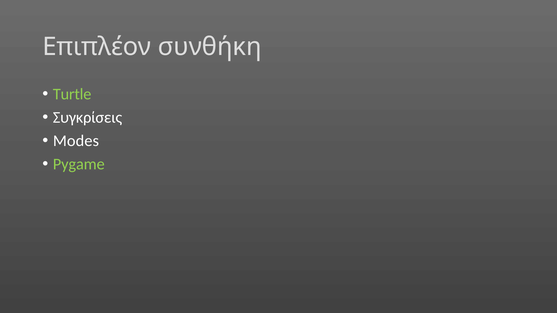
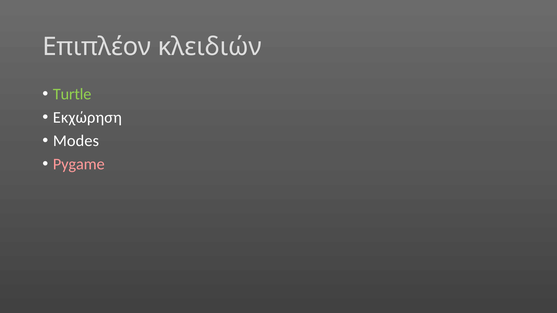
συνθήκη: συνθήκη -> κλειδιών (210, 47)
Συγκρίσεις: Συγκρίσεις -> Εκχώρηση (87, 118)
Pygame colour: light green -> pink (79, 164)
